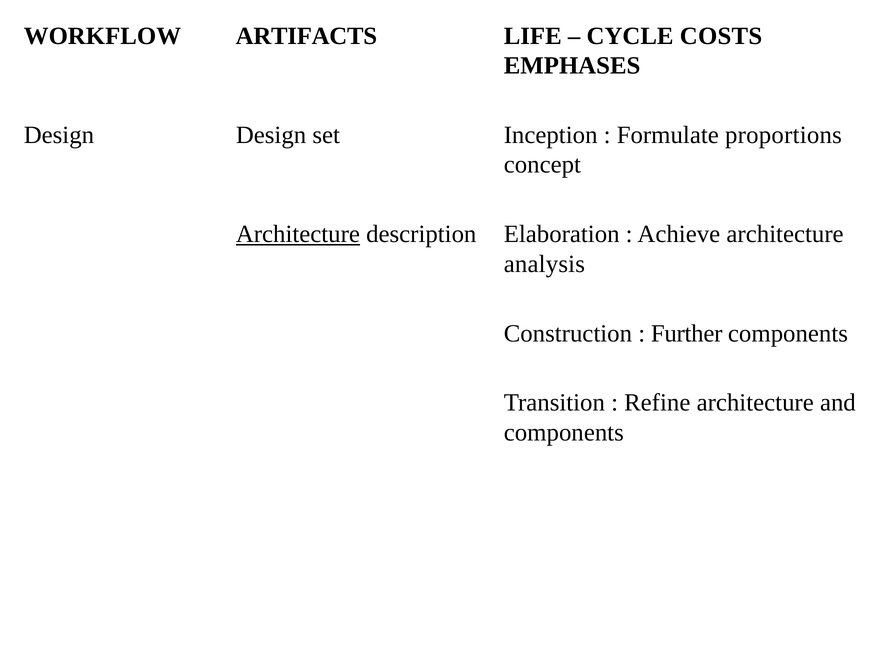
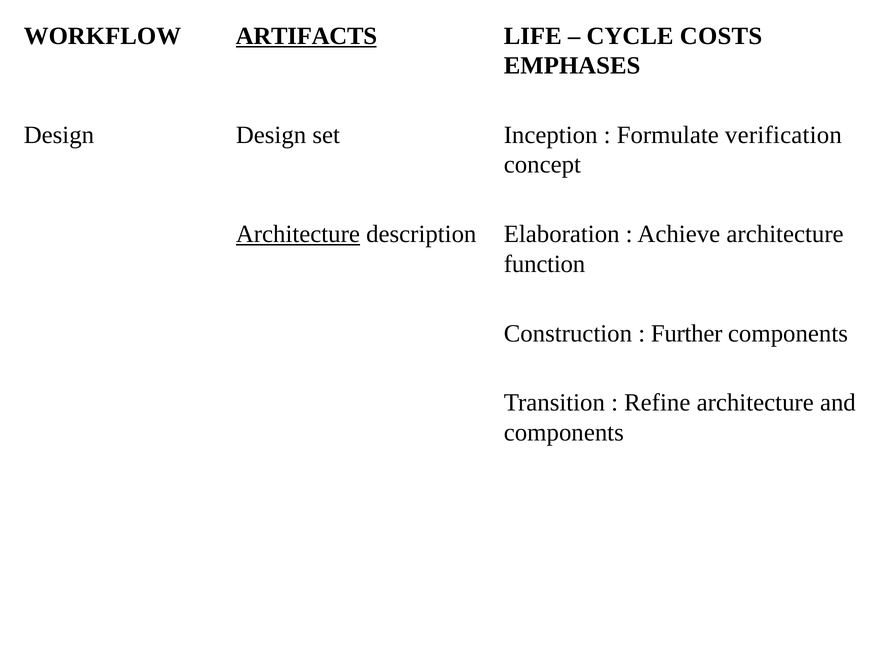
ARTIFACTS underline: none -> present (306, 36)
proportions: proportions -> verification (783, 135)
analysis: analysis -> function (545, 264)
